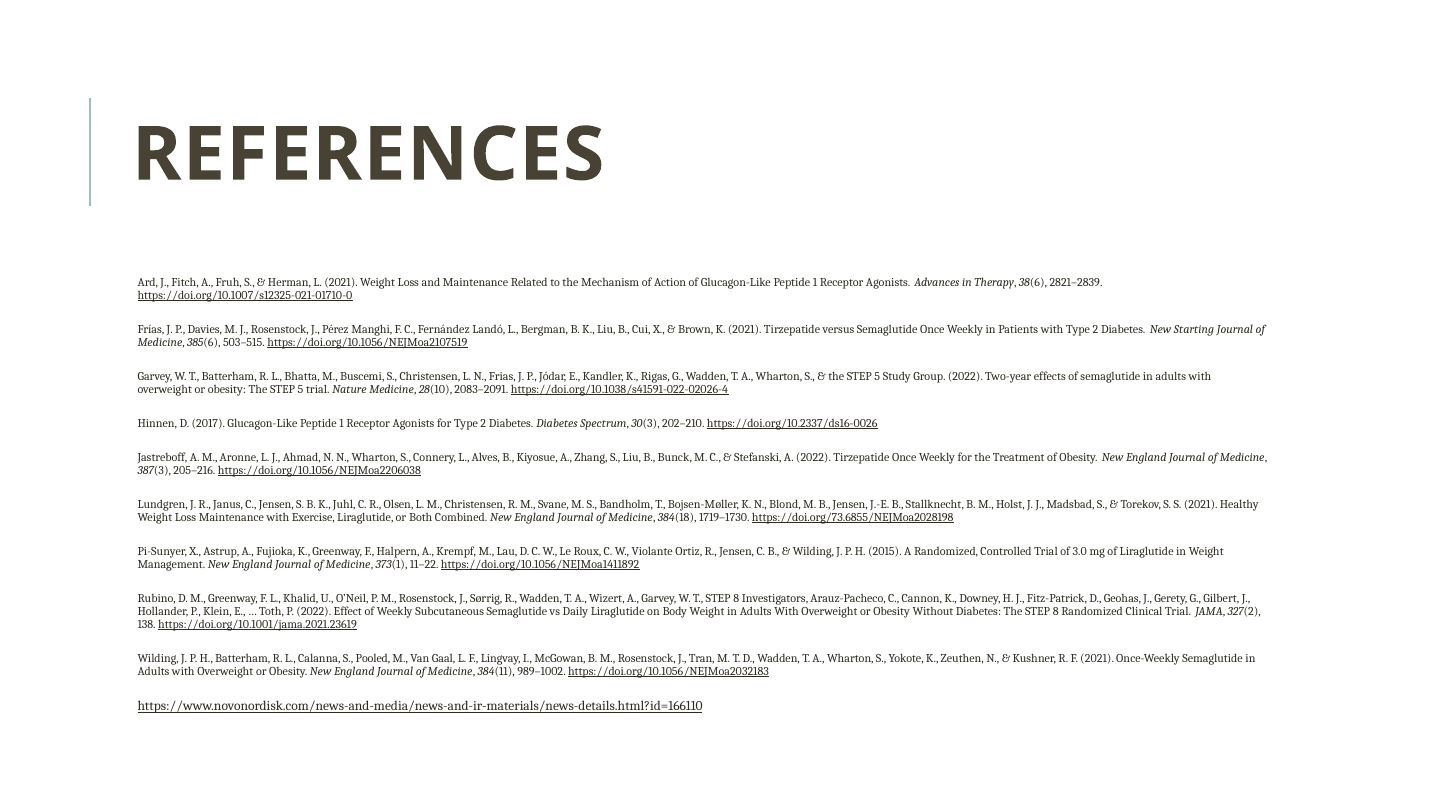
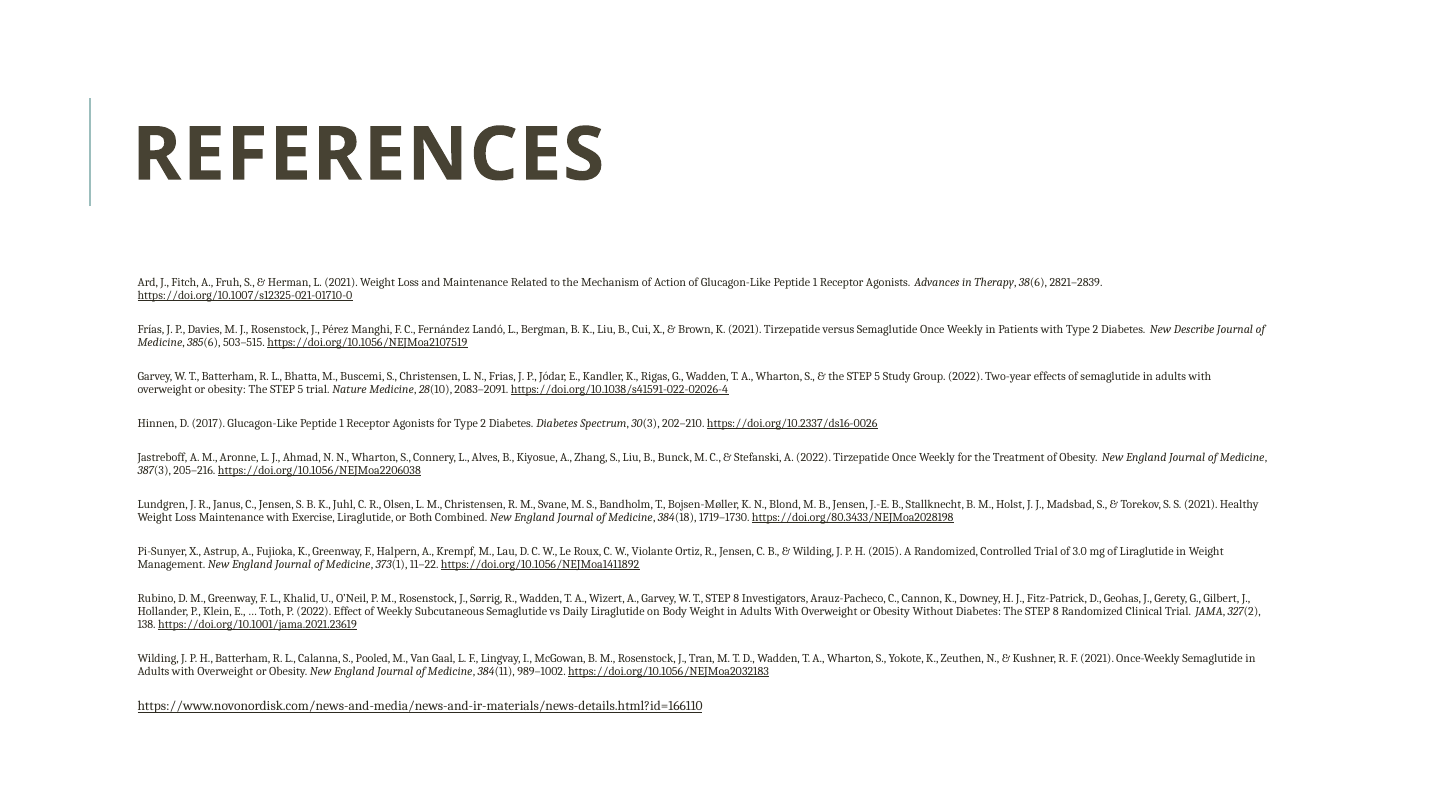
Starting: Starting -> Describe (1194, 330)
https://doi.org/73.6855/NEJMoa2028198: https://doi.org/73.6855/NEJMoa2028198 -> https://doi.org/80.3433/NEJMoa2028198 (853, 517)
